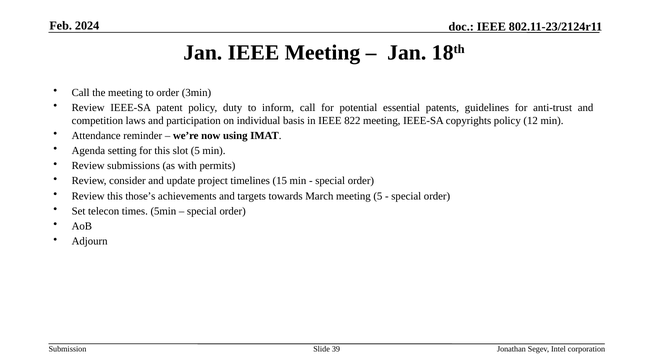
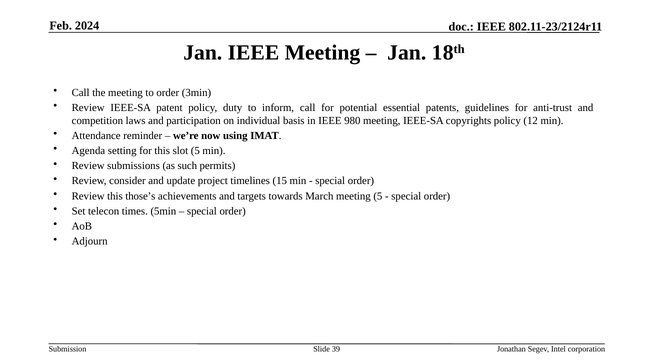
822: 822 -> 980 (352, 121)
with: with -> such (187, 166)
